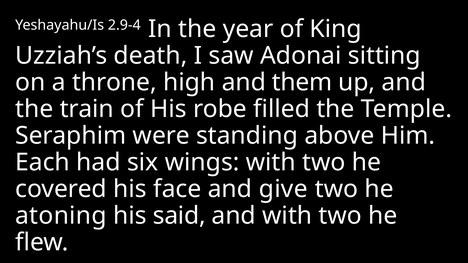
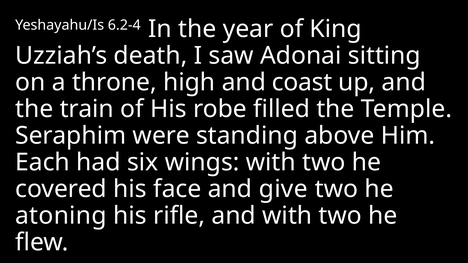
2.9-4: 2.9-4 -> 6.2-4 (124, 25)
them: them -> coast (302, 82)
said: said -> rifle (179, 216)
